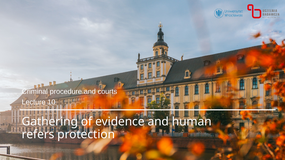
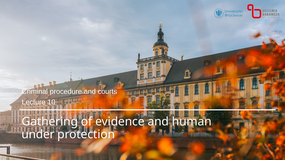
refers: refers -> under (38, 135)
